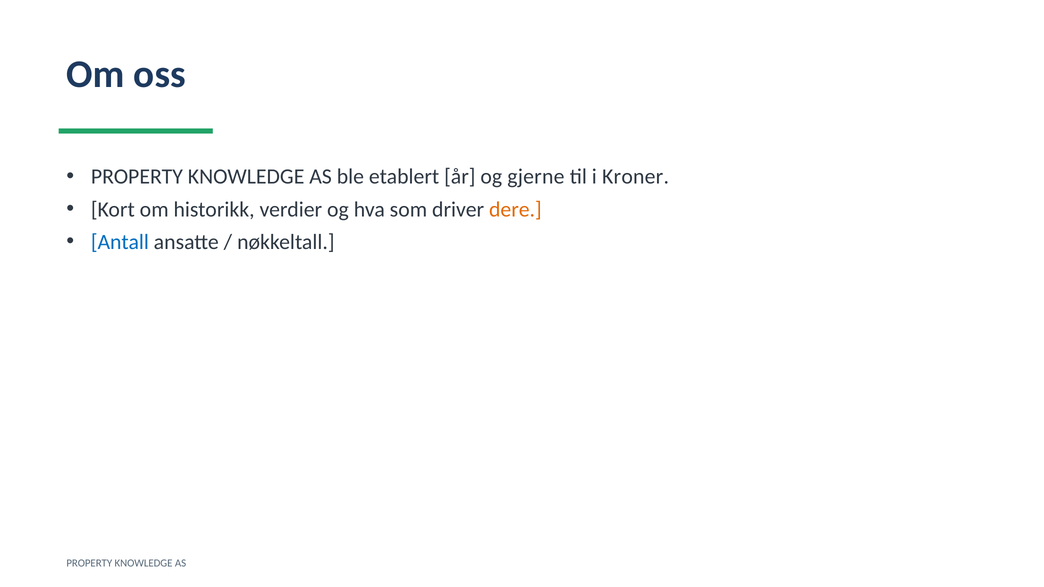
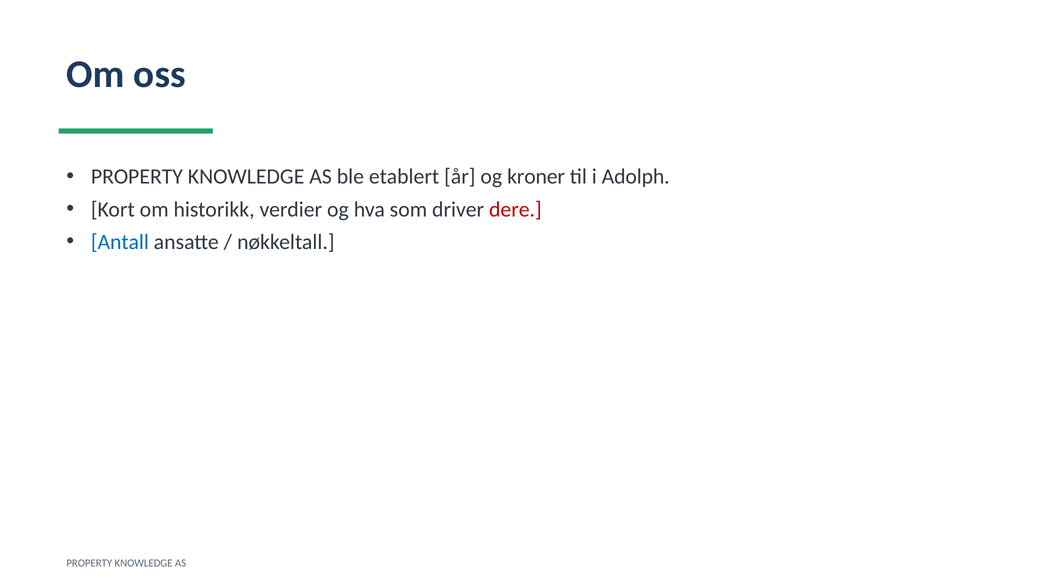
gjerne: gjerne -> kroner (536, 177)
Kroner: Kroner -> Adolph (636, 177)
dere colour: orange -> red (515, 209)
